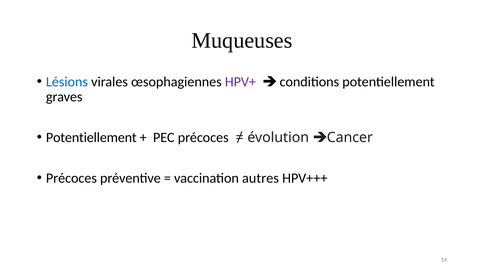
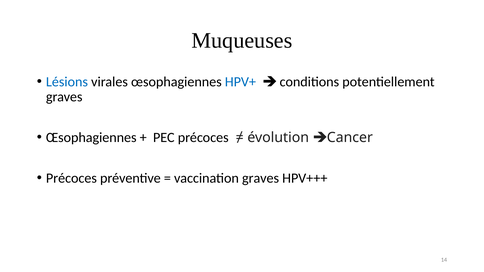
HPV+ colour: purple -> blue (240, 82)
Potentiellement: Potentiellement -> Œsophagiennes (91, 138)
vaccination autres: autres -> graves (261, 178)
